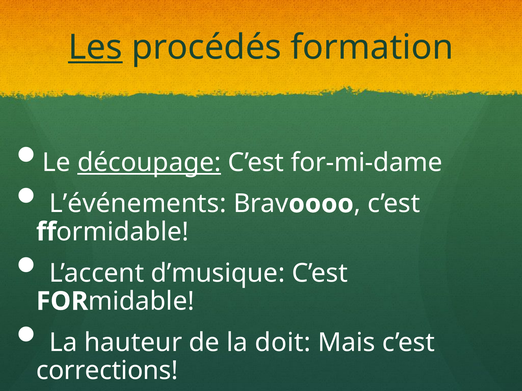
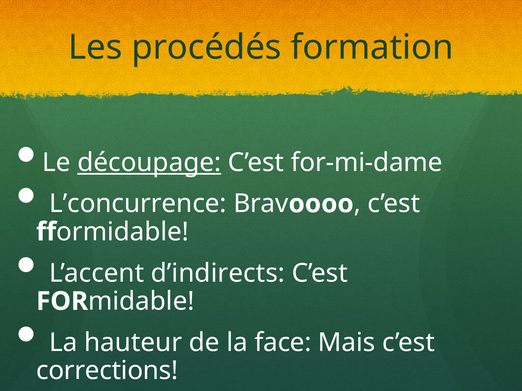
Les underline: present -> none (95, 47)
L’événements: L’événements -> L’concurrence (138, 204)
d’musique: d’musique -> d’indirects (218, 273)
doit: doit -> face (283, 343)
